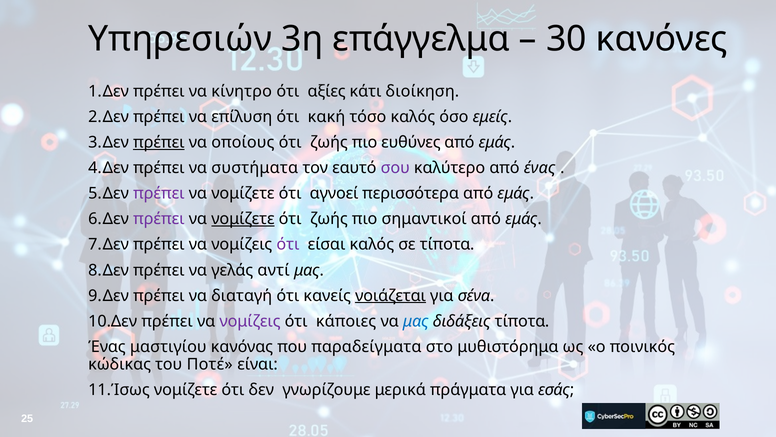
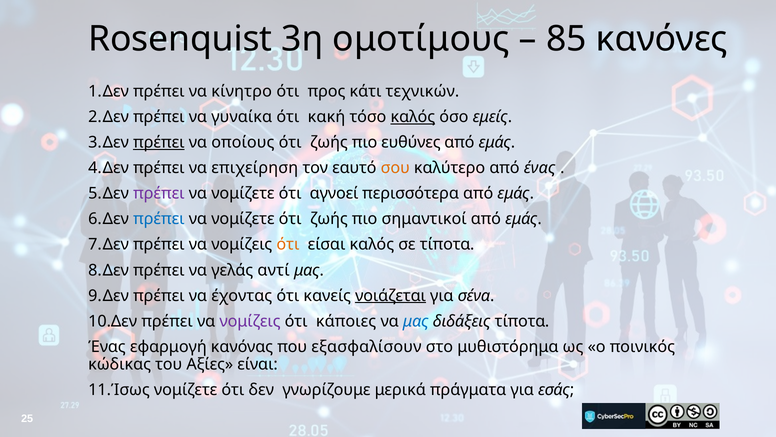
Υπηρεσιών: Υπηρεσιών -> Rosenquist (180, 39)
επάγγελμα: επάγγελμα -> ομοτίμους (421, 39)
30: 30 -> 85 (566, 39)
αξίες: αξίες -> προς (327, 91)
διοίκηση: διοίκηση -> τεχνικών (422, 91)
επίλυση: επίλυση -> γυναίκα (242, 117)
καλός underline: none -> present (413, 117)
συστήματα: συστήματα -> επιχείρηση (255, 168)
σου colour: purple -> orange (395, 168)
πρέπει colour: purple -> blue (159, 219)
νομίζετε underline: present -> none (243, 219)
ότι colour: purple -> orange (288, 244)
διαταγή: διαταγή -> έχοντας (242, 295)
μαστιγίου: μαστιγίου -> εφαρμογή (168, 346)
παραδείγματα: παραδείγματα -> εξασφαλίσουν (366, 346)
Ποτέ: Ποτέ -> Αξίες (210, 364)
